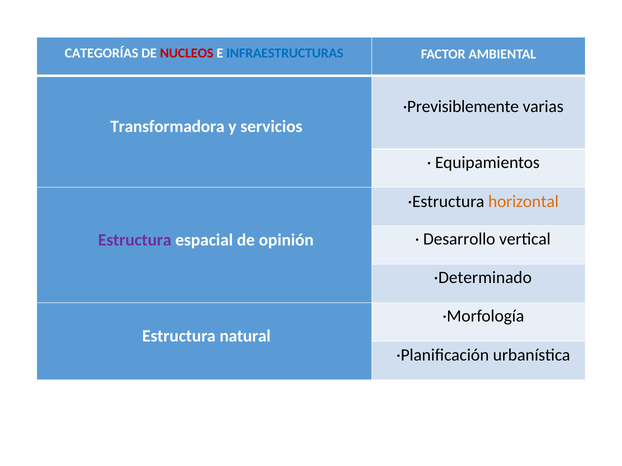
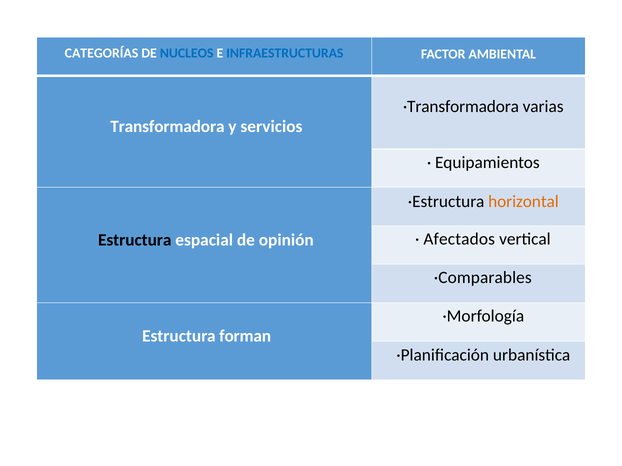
NUCLEOS colour: red -> blue (187, 53)
·Previsiblemente: ·Previsiblemente -> ·Transformadora (461, 107)
Desarrollo: Desarrollo -> Afectados (459, 239)
Estructura colour: purple -> black (135, 240)
·Determinado: ·Determinado -> ·Comparables (483, 278)
natural: natural -> forman (245, 336)
